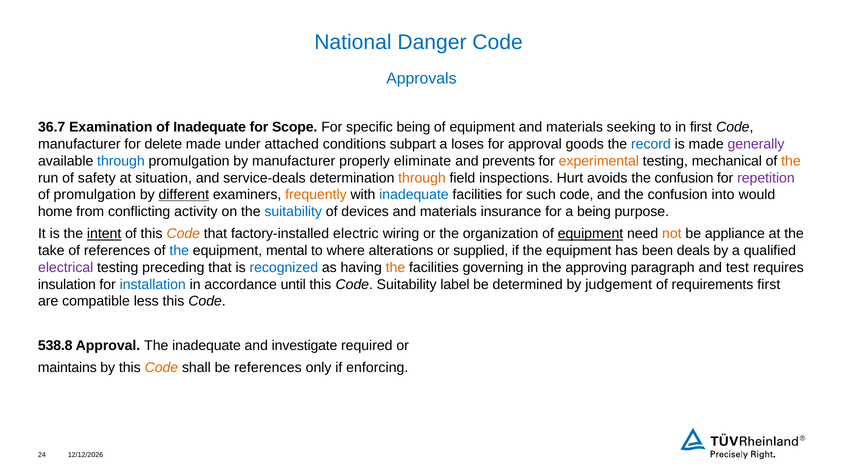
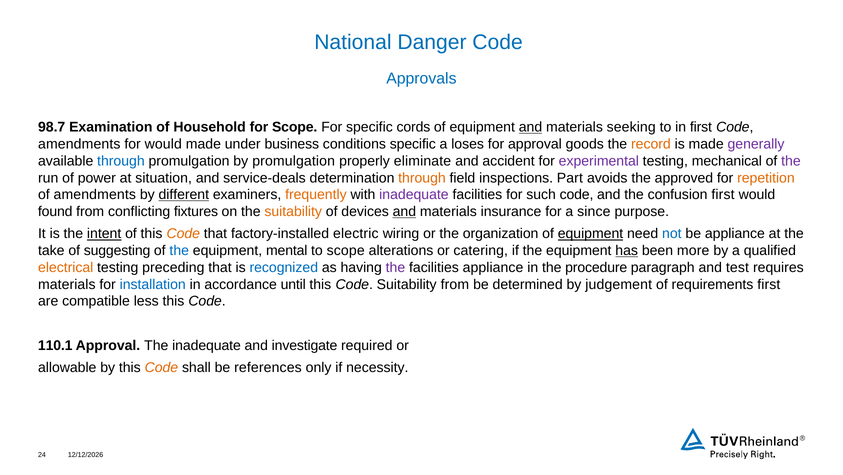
36.7: 36.7 -> 98.7 (52, 127)
of Inadequate: Inadequate -> Household (210, 127)
specific being: being -> cords (413, 127)
and underline: none -> present (531, 127)
manufacturer: manufacturer -> amendments (79, 144)
for delete: delete -> would (163, 144)
attached: attached -> business (292, 144)
conditions subpart: subpart -> specific (413, 144)
record colour: blue -> orange (651, 144)
by manufacturer: manufacturer -> promulgation (294, 161)
prevents: prevents -> accident (509, 161)
experimental colour: orange -> purple (599, 161)
the colour: orange -> purple (791, 161)
safety: safety -> power (97, 178)
Hurt: Hurt -> Part (570, 178)
avoids the confusion: confusion -> approved (684, 178)
repetition colour: purple -> orange (766, 178)
of promulgation: promulgation -> amendments (95, 195)
inadequate colour: blue -> purple (414, 195)
confusion into: into -> first (723, 195)
home: home -> found (55, 211)
activity: activity -> fixtures (196, 211)
suitability colour: blue -> orange (293, 211)
and underline: none -> present (404, 211)
a being: being -> since (594, 211)
not colour: orange -> blue (672, 233)
of references: references -> suggesting (117, 250)
to where: where -> scope (346, 250)
supplied: supplied -> catering (481, 250)
has underline: none -> present (627, 250)
deals: deals -> more (693, 250)
electrical colour: purple -> orange (66, 267)
the colour: orange -> purple (395, 267)
facilities governing: governing -> appliance (493, 267)
approving: approving -> procedure (596, 267)
insulation: insulation -> materials (67, 284)
Suitability label: label -> from (455, 284)
538.8: 538.8 -> 110.1 (55, 345)
maintains: maintains -> allowable (67, 367)
enforcing: enforcing -> necessity (377, 367)
